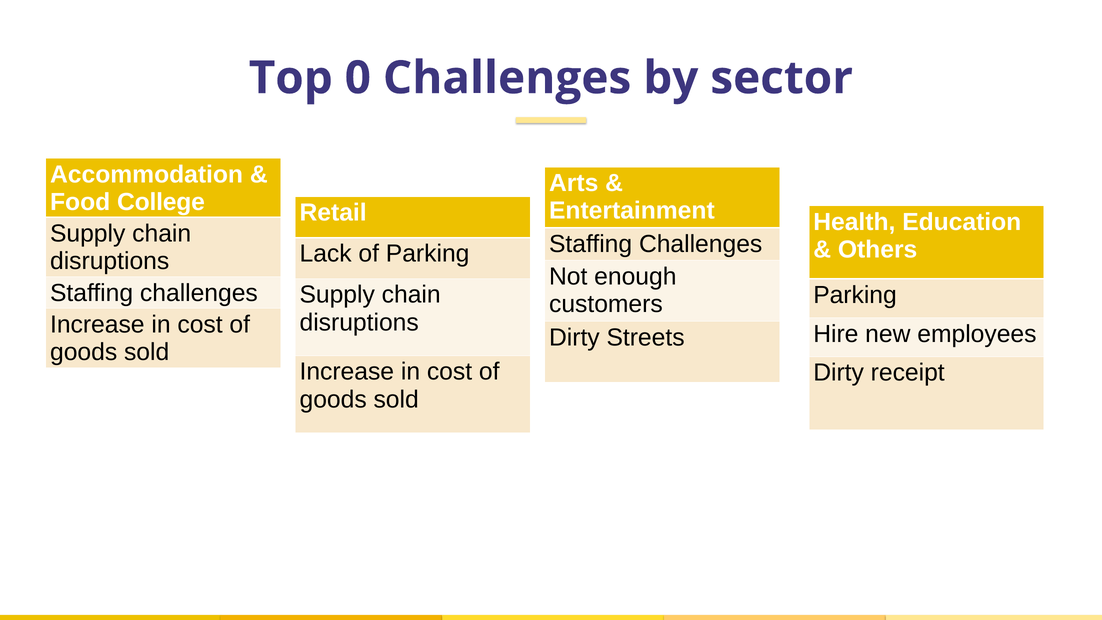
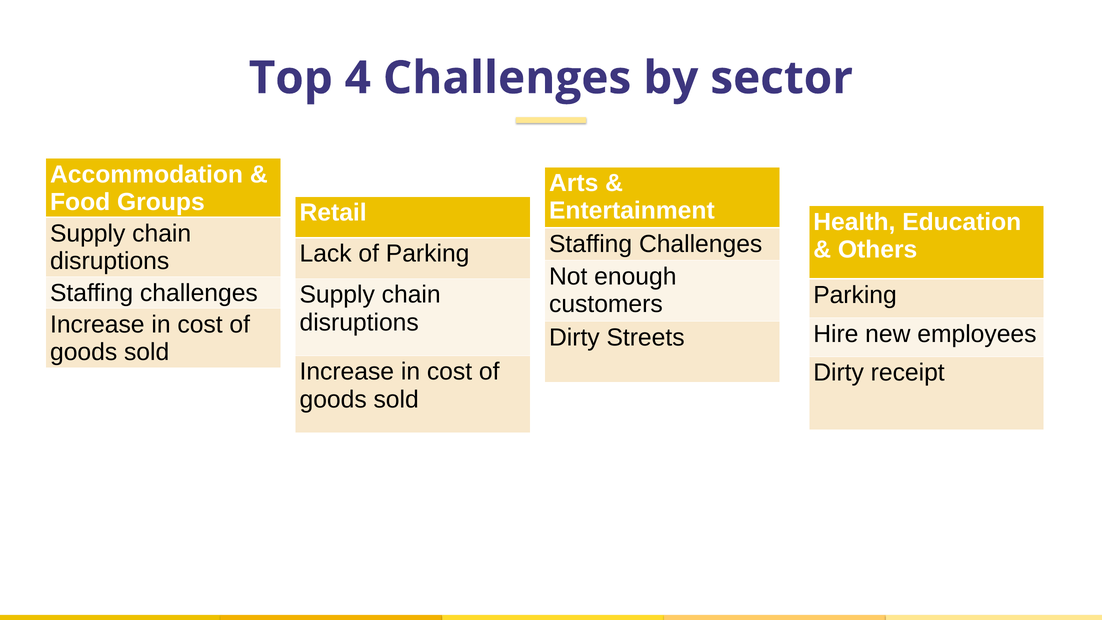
0: 0 -> 4 (358, 78)
College: College -> Groups (161, 202)
